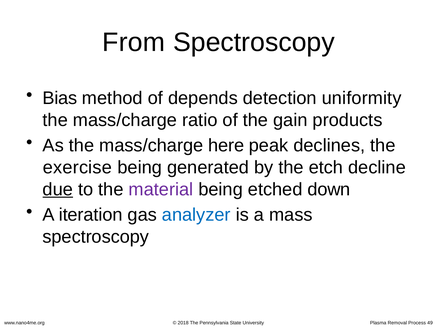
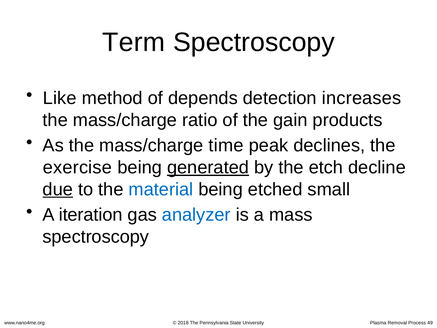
From: From -> Term (134, 42)
Bias: Bias -> Like (60, 98)
uniformity: uniformity -> increases (362, 98)
here: here -> time (226, 145)
generated underline: none -> present (208, 167)
material colour: purple -> blue (161, 189)
down: down -> small (329, 189)
